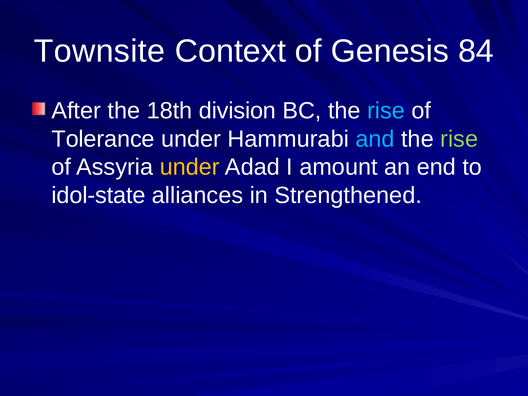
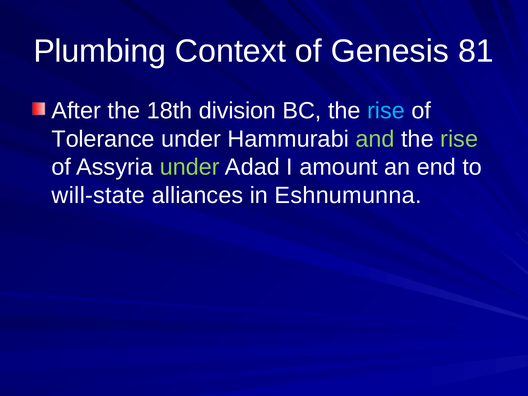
Townsite: Townsite -> Plumbing (100, 51)
84: 84 -> 81 (476, 51)
and colour: light blue -> light green (375, 139)
under colour: yellow -> light green (190, 167)
idol-state: idol-state -> will-state (98, 195)
Strengthened: Strengthened -> Eshnumunna (348, 195)
